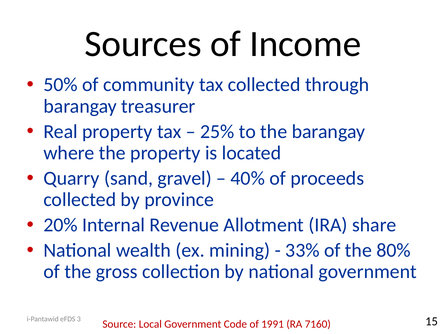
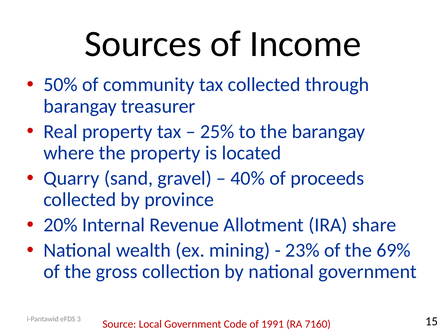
33%: 33% -> 23% (302, 251)
80%: 80% -> 69% (394, 251)
